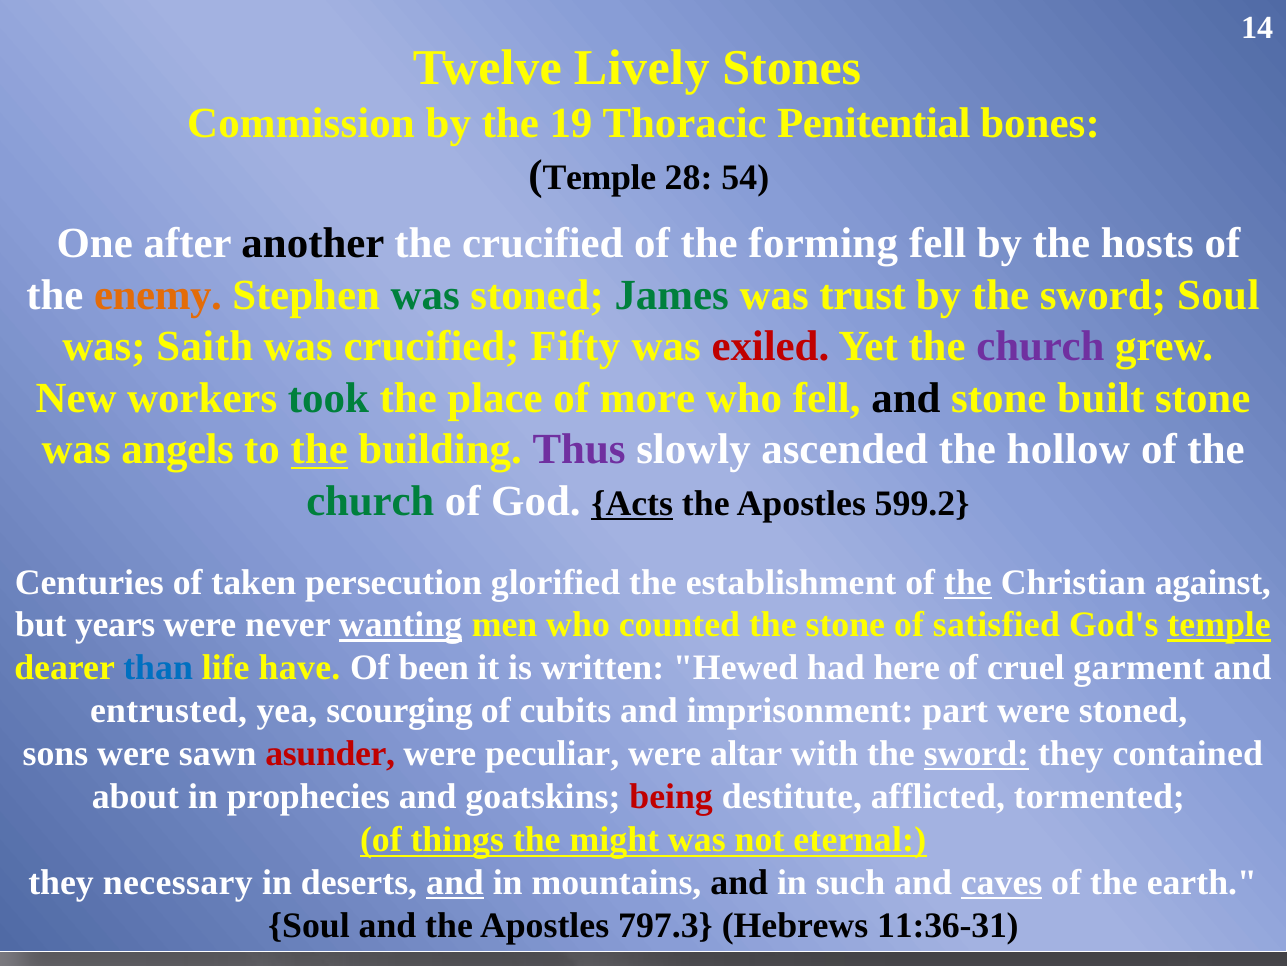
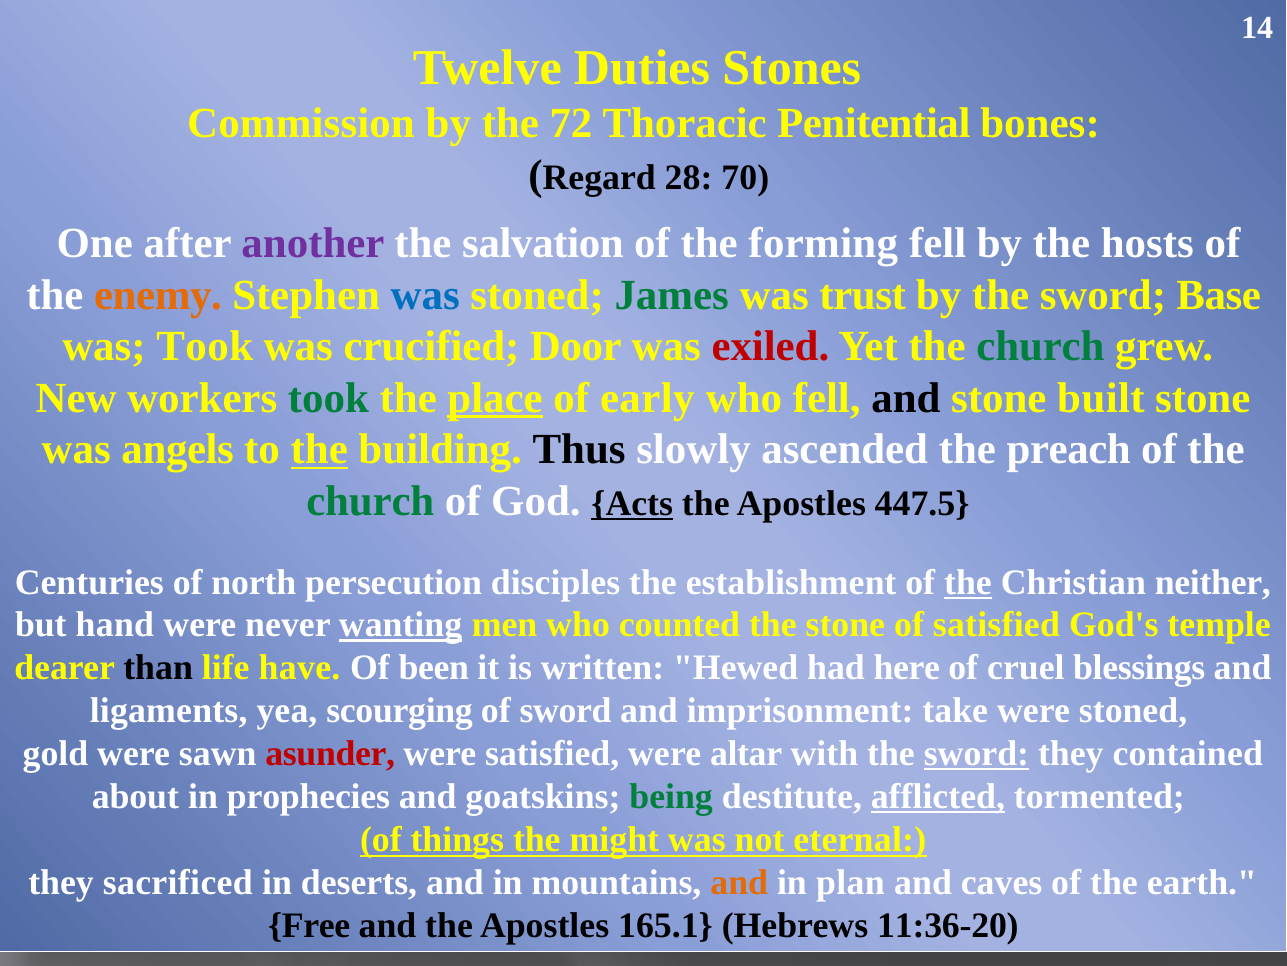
Lively: Lively -> Duties (642, 68)
19: 19 -> 72 (571, 123)
Temple: Temple -> Regard (599, 177)
54: 54 -> 70 (745, 177)
another colour: black -> purple (313, 243)
the crucified: crucified -> salvation (543, 243)
was colour: green -> blue (425, 295)
sword Soul: Soul -> Base (1219, 295)
was Saith: Saith -> Took (205, 346)
Fifty: Fifty -> Door (576, 346)
church colour: purple -> green (1040, 346)
place underline: none -> present (495, 398)
more: more -> early (647, 398)
Thus colour: purple -> black (579, 449)
hollow: hollow -> preach (1069, 449)
599.2: 599.2 -> 447.5 (922, 503)
taken: taken -> north (254, 582)
glorified: glorified -> disciples (556, 582)
against: against -> neither (1213, 582)
years: years -> hand (115, 625)
temple underline: present -> none (1219, 625)
than colour: blue -> black (158, 668)
garment: garment -> blessings (1139, 668)
entrusted: entrusted -> ligaments (169, 710)
of cubits: cubits -> sword (566, 710)
part: part -> take (955, 710)
sons: sons -> gold (55, 753)
were peculiar: peculiar -> satisfied (552, 753)
being colour: red -> green (671, 796)
afflicted underline: none -> present (938, 796)
necessary: necessary -> sacrificed (178, 882)
and underline: present -> none (455, 882)
and colour: black -> orange (739, 882)
such: such -> plan (850, 882)
caves underline: present -> none (1002, 882)
Soul: Soul -> Free (309, 925)
797.3: 797.3 -> 165.1 (665, 925)
11:36-31: 11:36-31 -> 11:36-20 (948, 925)
